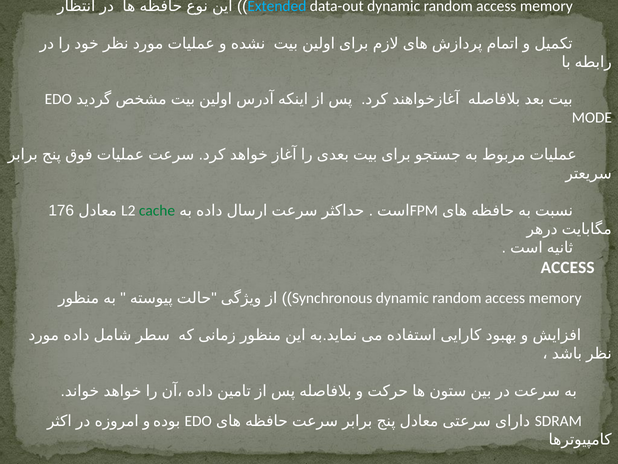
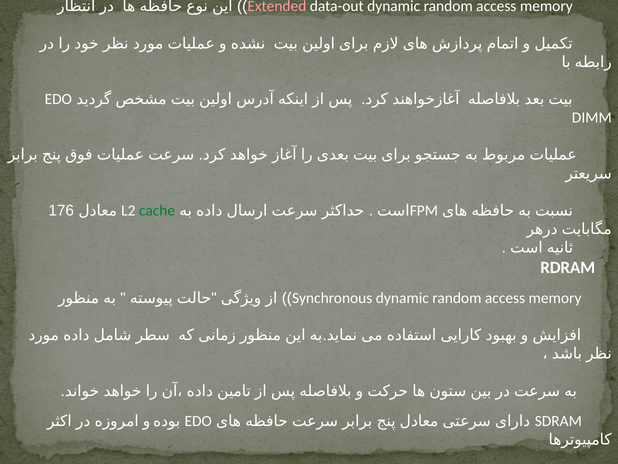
Extended colour: light blue -> pink (277, 6)
MODE: MODE -> DIMM (592, 118)
ACCESS: ACCESS -> RDRAM (568, 267)
